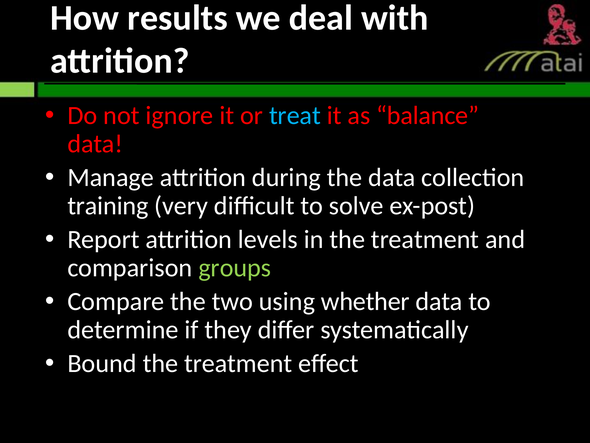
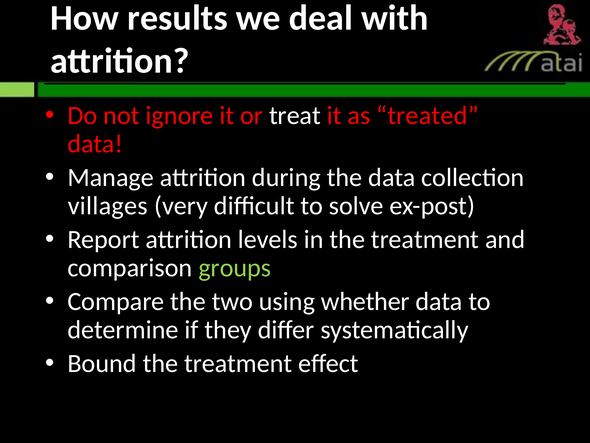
treat colour: light blue -> white (295, 115)
balance: balance -> treated (427, 115)
training: training -> villages (108, 206)
